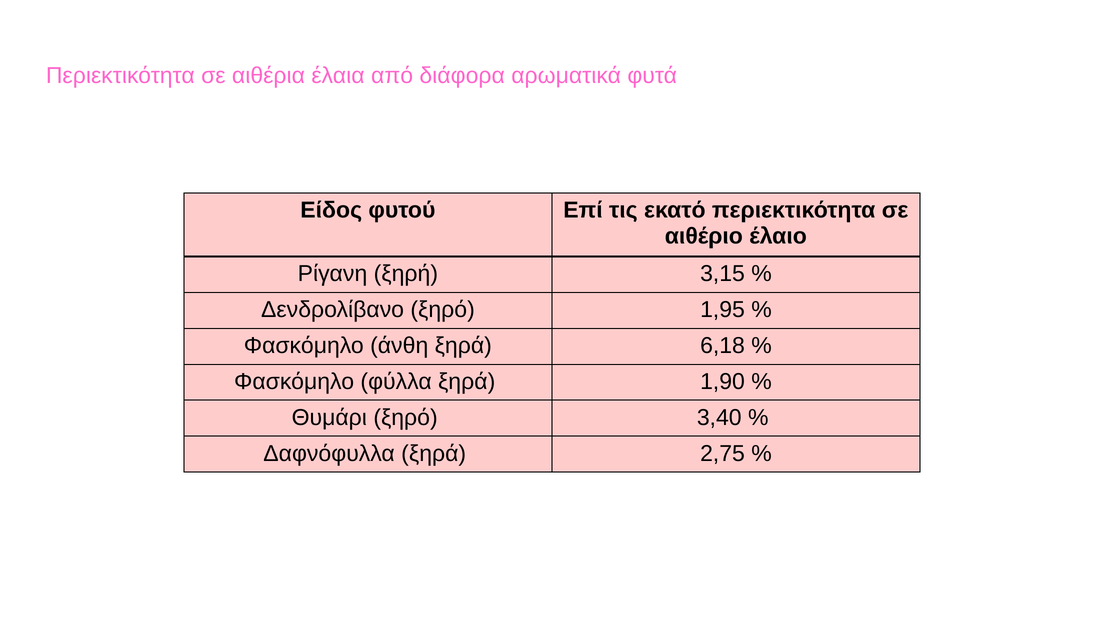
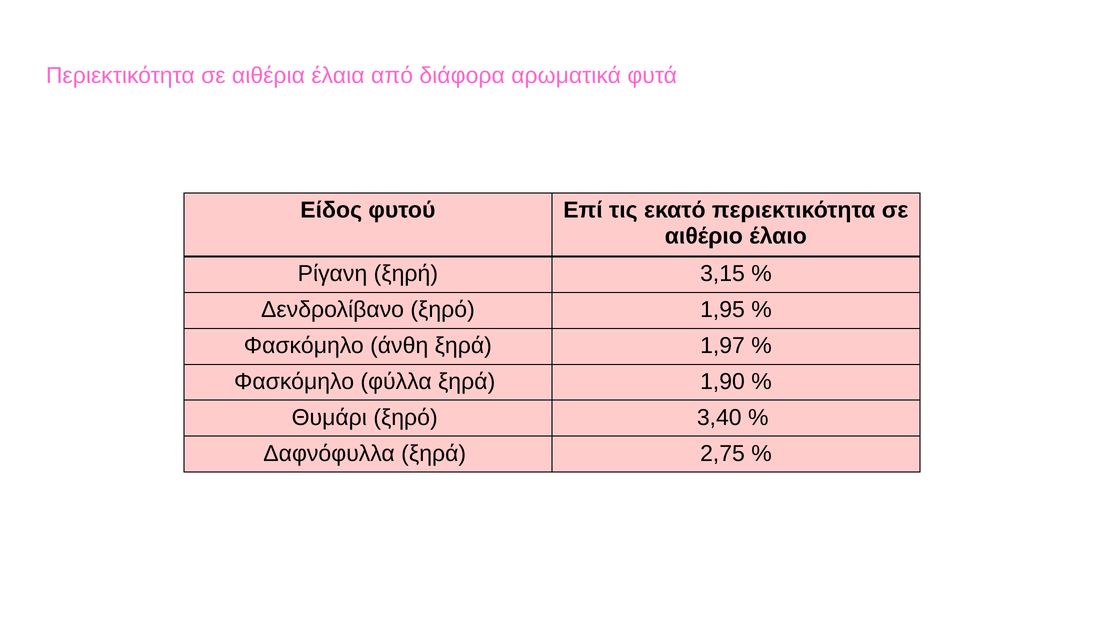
6,18: 6,18 -> 1,97 (723, 346)
